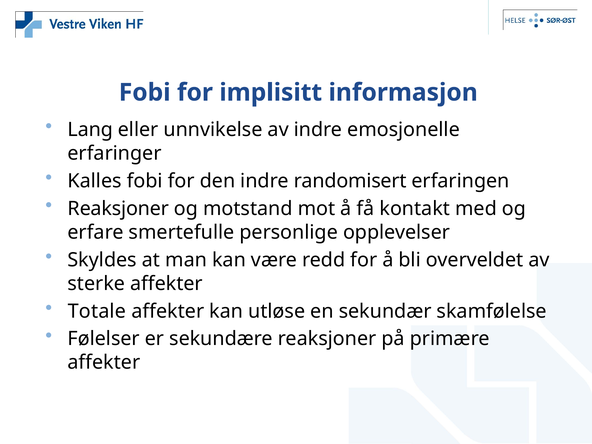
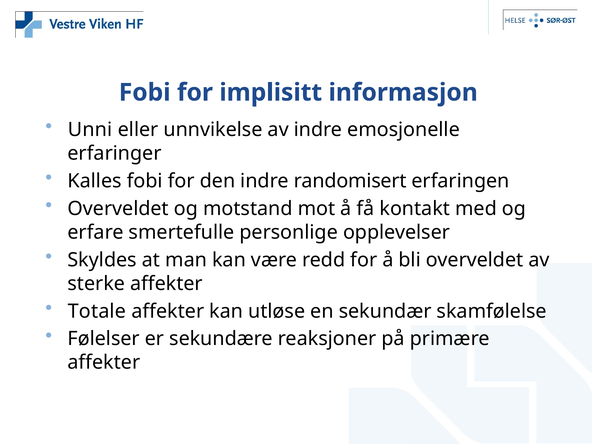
Lang: Lang -> Unni (90, 130)
Reaksjoner: Reaksjoner -> Overveldet (118, 209)
